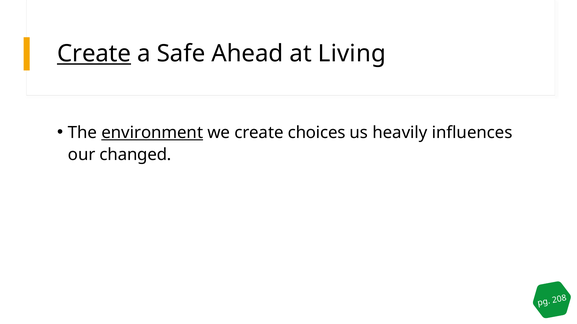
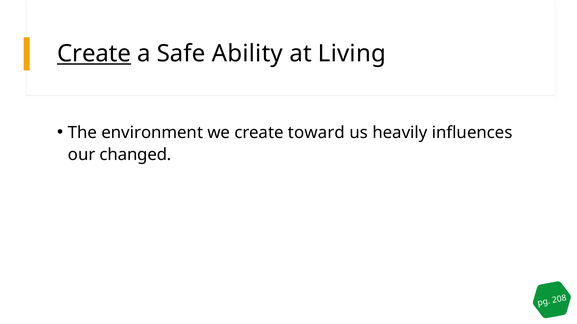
Ahead: Ahead -> Ability (247, 54)
environment underline: present -> none (152, 133)
choices: choices -> toward (316, 133)
